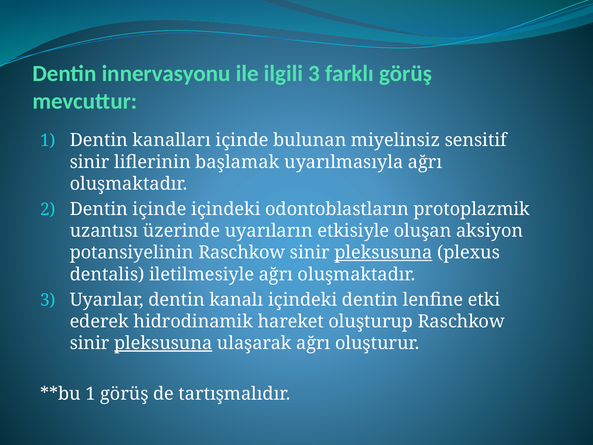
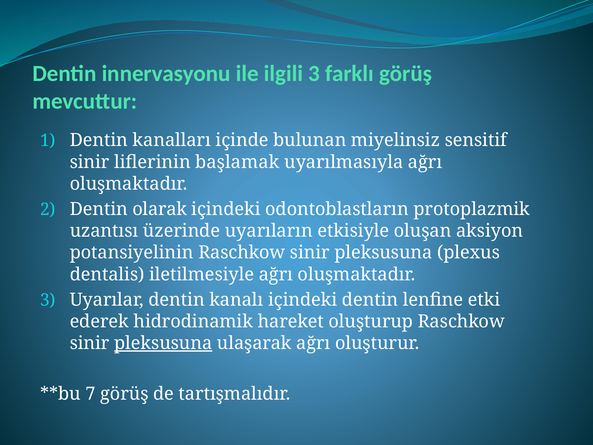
Dentin içinde: içinde -> olarak (160, 209)
pleksusuna underline: present -> none (383, 252)
1: 1 -> 7 (90, 394)
